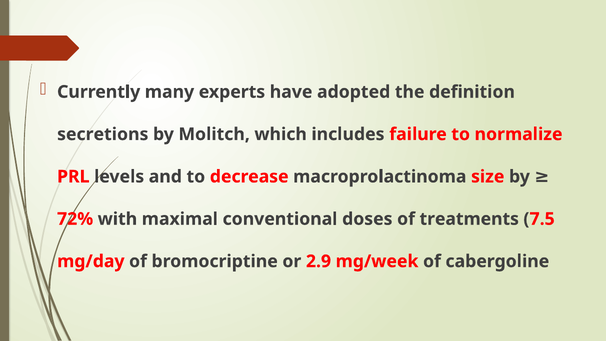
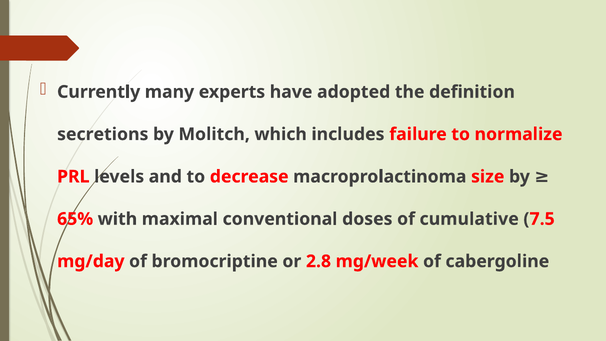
72%: 72% -> 65% (75, 219)
treatments: treatments -> cumulative (469, 219)
2.9: 2.9 -> 2.8 (318, 261)
